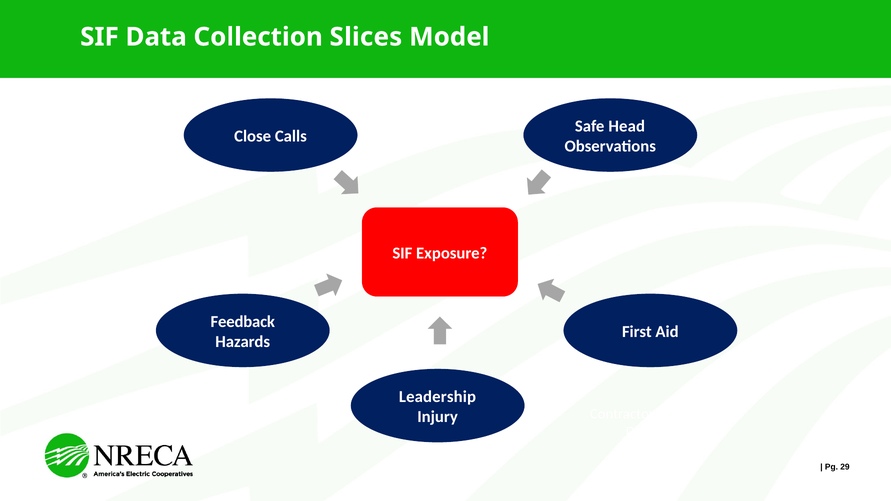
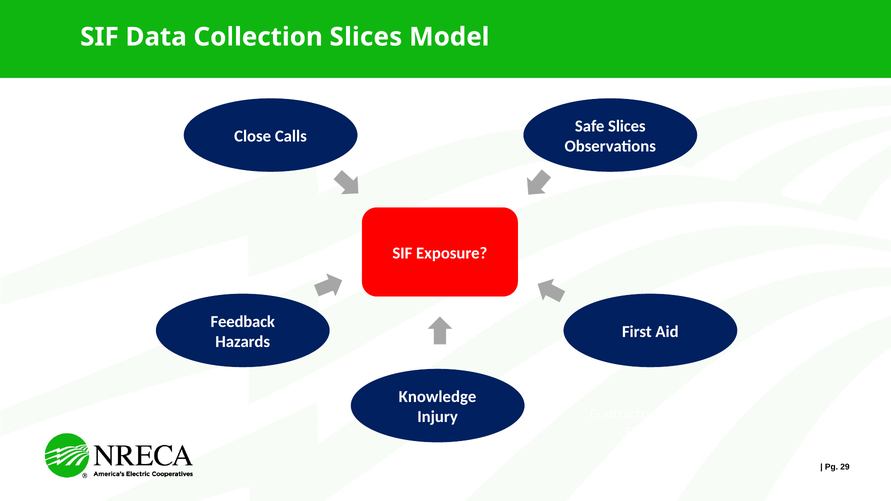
Safe Head: Head -> Slices (627, 126)
Leadership: Leadership -> Knowledge (438, 397)
